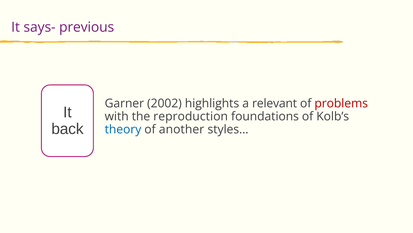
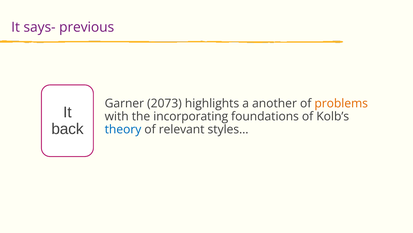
2002: 2002 -> 2073 (164, 103)
relevant: relevant -> another (275, 103)
problems colour: red -> orange (341, 103)
reproduction: reproduction -> incorporating (191, 116)
another: another -> relevant (182, 129)
